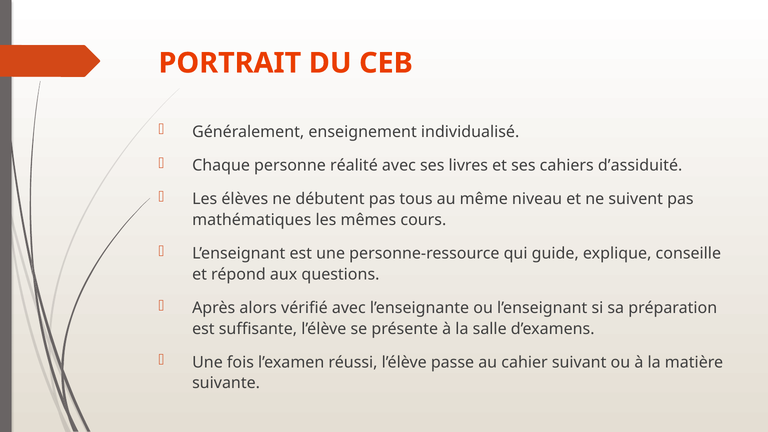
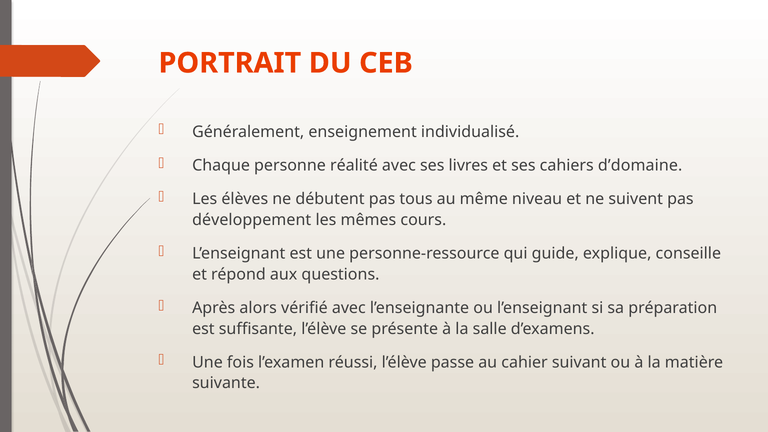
d’assiduité: d’assiduité -> d’domaine (640, 166)
mathématiques: mathématiques -> développement (252, 220)
